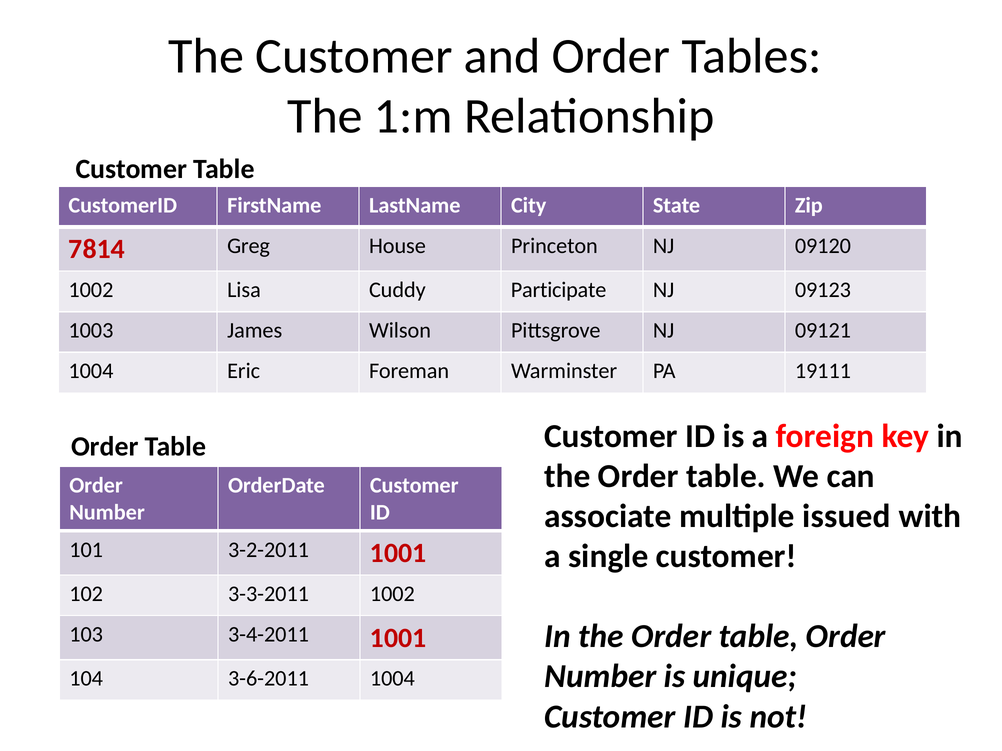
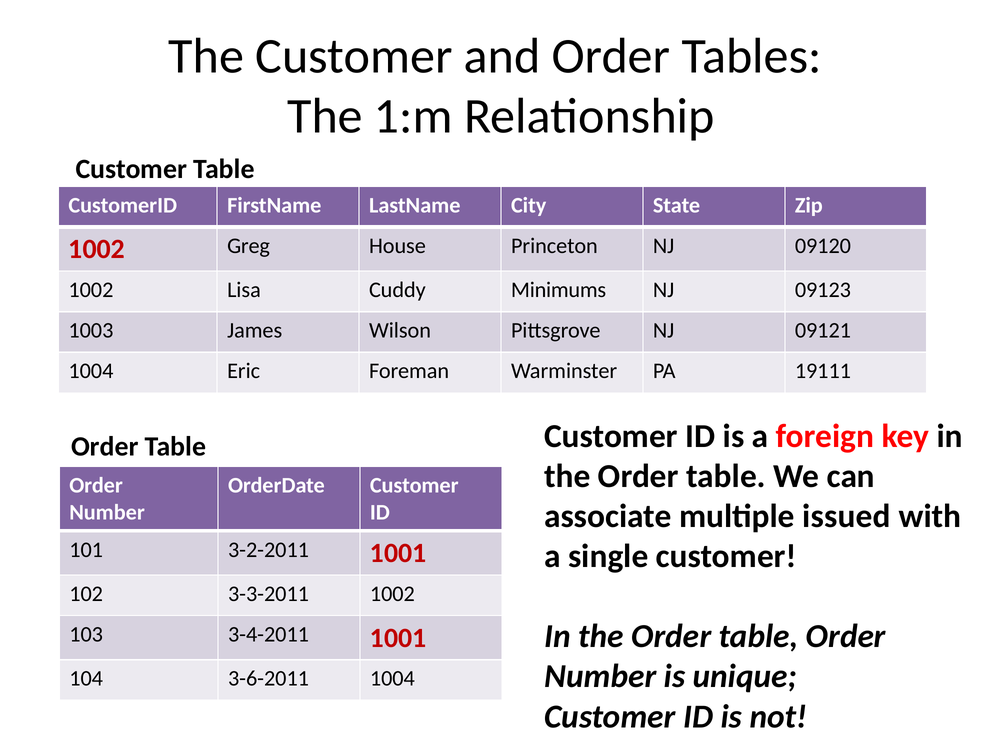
7814: 7814 -> 1002 (97, 249)
Participate: Participate -> Minimums (559, 290)
